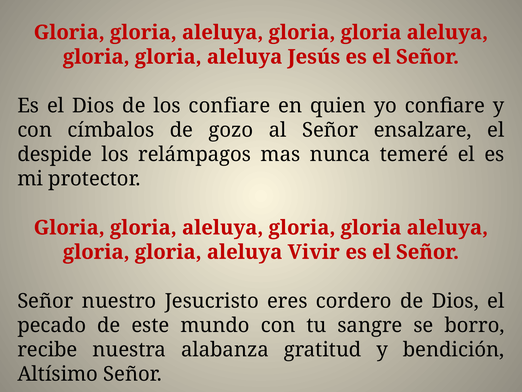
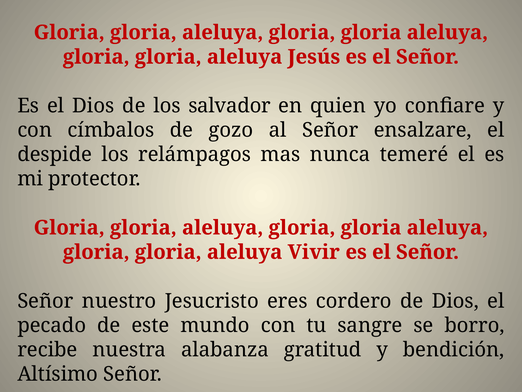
los confiare: confiare -> salvador (230, 106)
